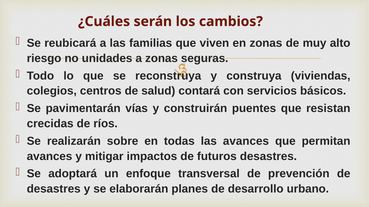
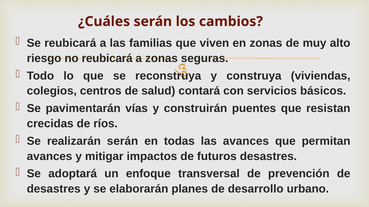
no unidades: unidades -> reubicará (107, 58)
realizarán sobre: sobre -> serán (123, 141)
